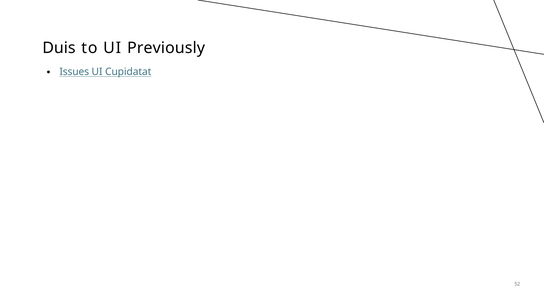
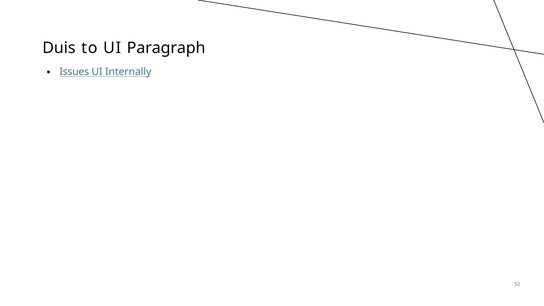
Previously: Previously -> Paragraph (166, 48)
Cupidatat: Cupidatat -> Internally (128, 72)
